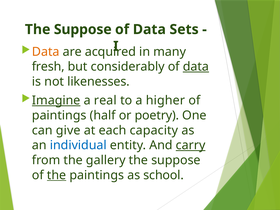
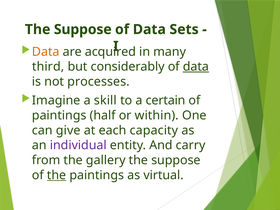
fresh: fresh -> third (48, 67)
likenesses: likenesses -> processes (98, 82)
Imagine underline: present -> none (56, 100)
real: real -> skill (105, 100)
higher: higher -> certain (166, 100)
poetry: poetry -> within (157, 115)
individual colour: blue -> purple (78, 145)
carry underline: present -> none (191, 145)
school: school -> virtual (164, 175)
